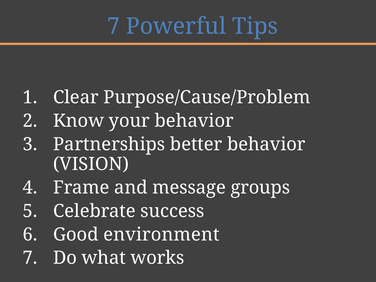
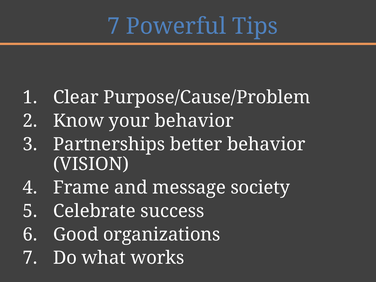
groups: groups -> society (260, 187)
environment: environment -> organizations (162, 234)
